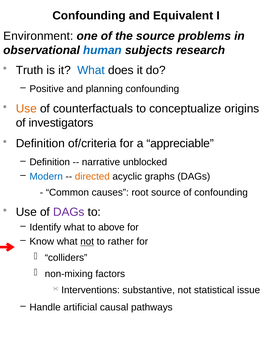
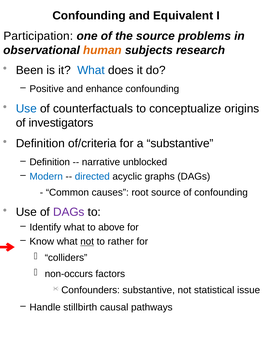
Environment: Environment -> Participation (38, 36)
human colour: blue -> orange (102, 50)
Truth: Truth -> Been (30, 70)
planning: planning -> enhance (104, 89)
Use colour: orange -> blue (26, 109)
a appreciable: appreciable -> substantive (180, 144)
directed colour: orange -> blue (92, 177)
non-mixing: non-mixing -> non-occurs (69, 274)
Interventions: Interventions -> Confounders (91, 290)
artificial: artificial -> stillbirth (80, 308)
